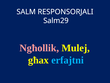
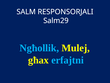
Ngħollik colour: pink -> light blue (39, 48)
